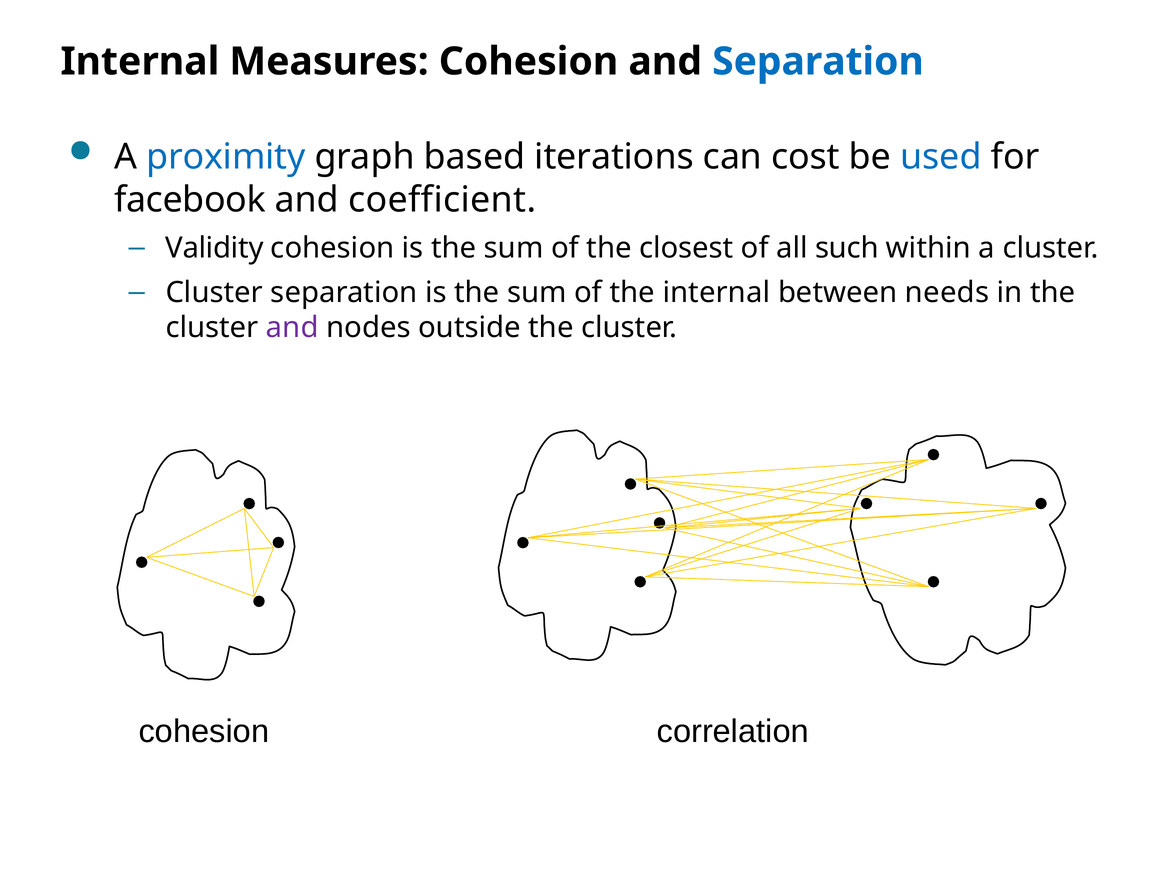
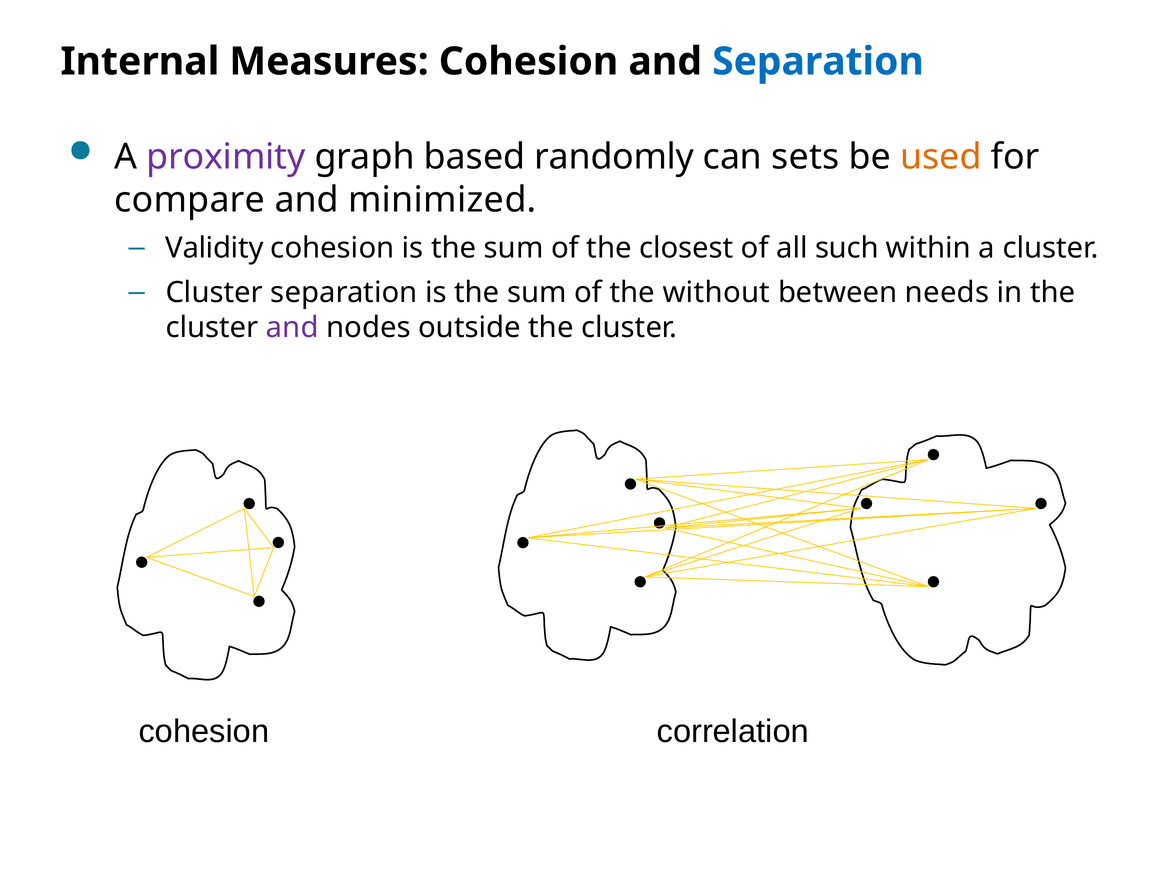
proximity colour: blue -> purple (226, 157)
iterations: iterations -> randomly (614, 157)
cost: cost -> sets (805, 157)
used colour: blue -> orange (941, 157)
facebook: facebook -> compare (190, 200)
coefficient: coefficient -> minimized (442, 200)
the internal: internal -> without (716, 293)
